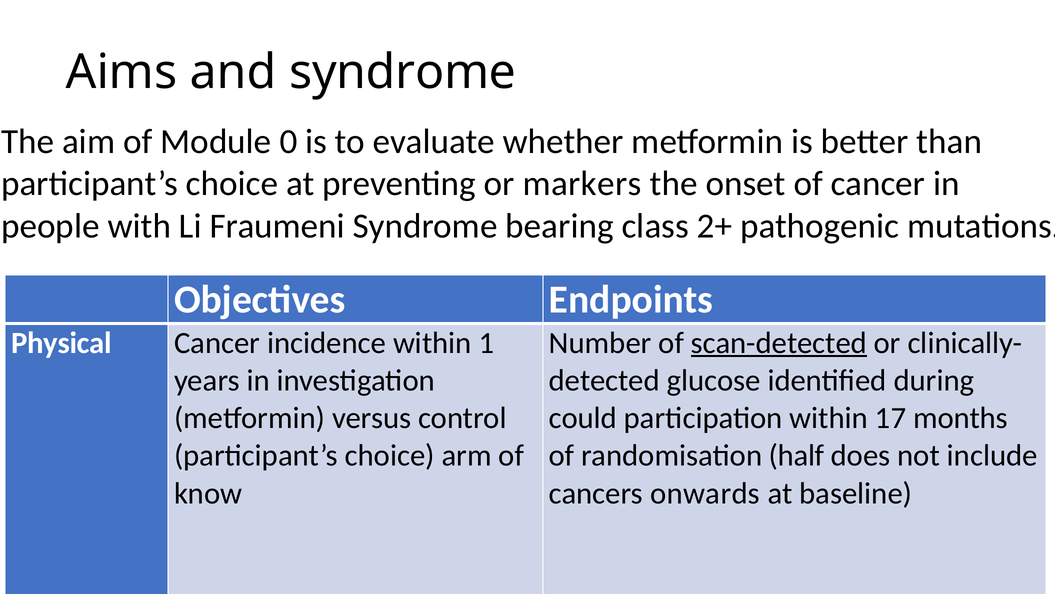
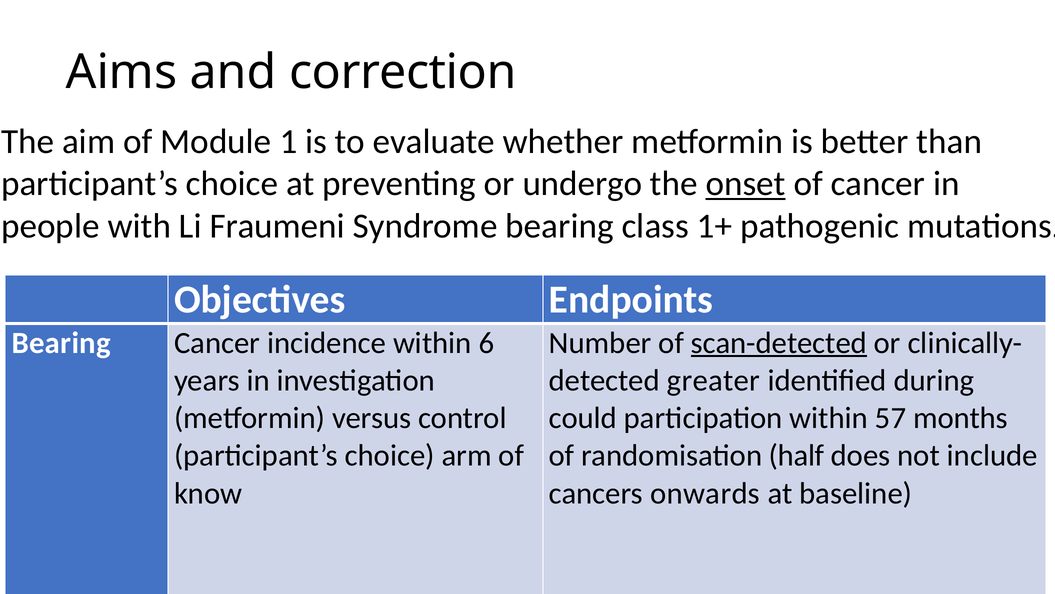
and syndrome: syndrome -> correction (403, 72)
0: 0 -> 1 (288, 141)
markers: markers -> undergo (582, 184)
onset underline: none -> present (746, 184)
2+: 2+ -> 1+ (714, 226)
Physical: Physical -> Bearing (61, 343)
1: 1 -> 6 (486, 343)
glucose: glucose -> greater (713, 380)
17: 17 -> 57 (891, 418)
